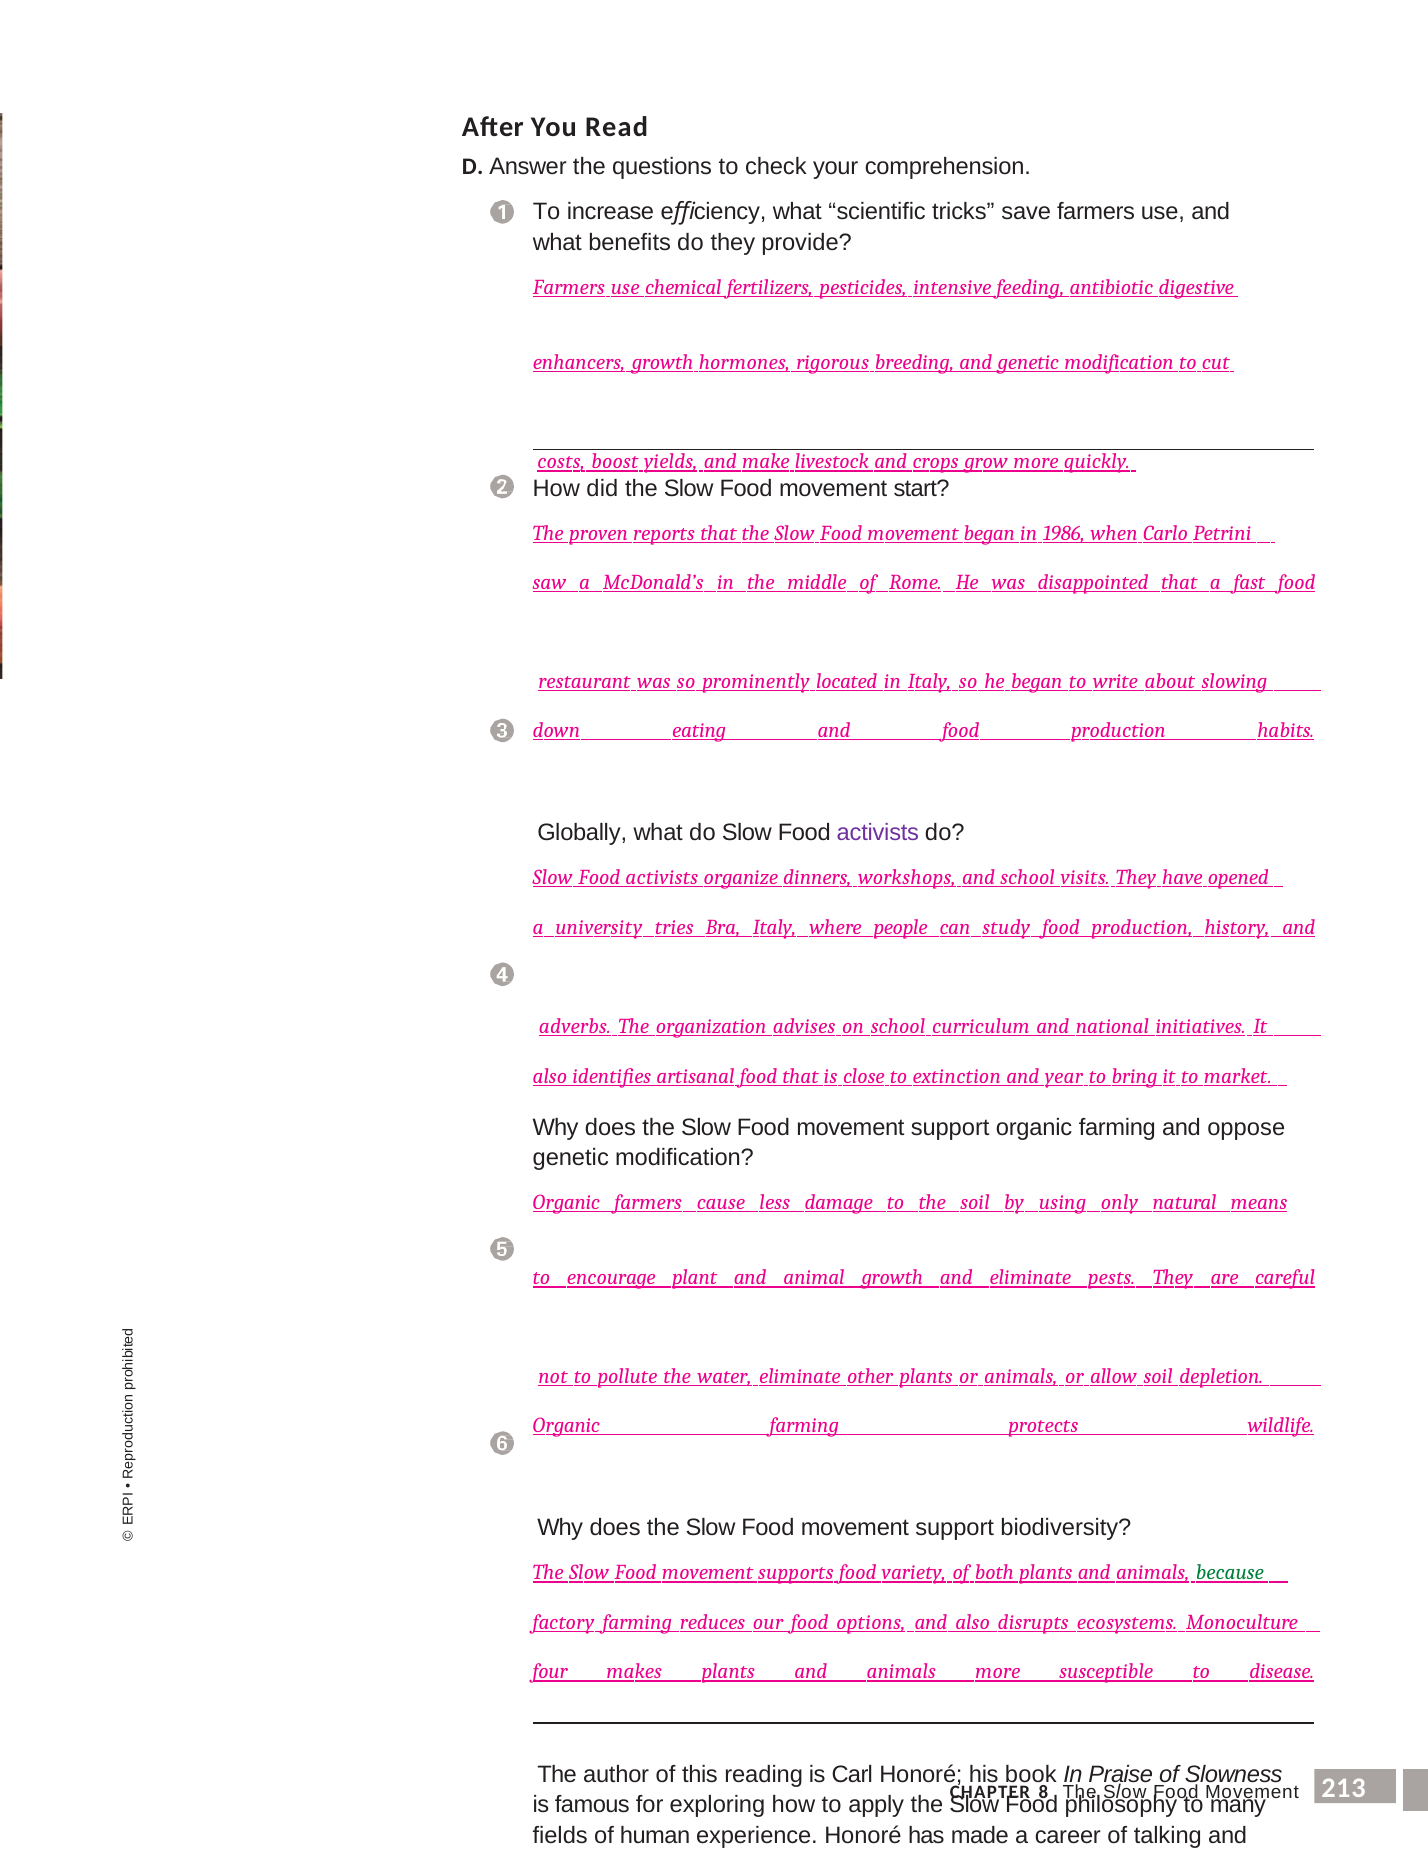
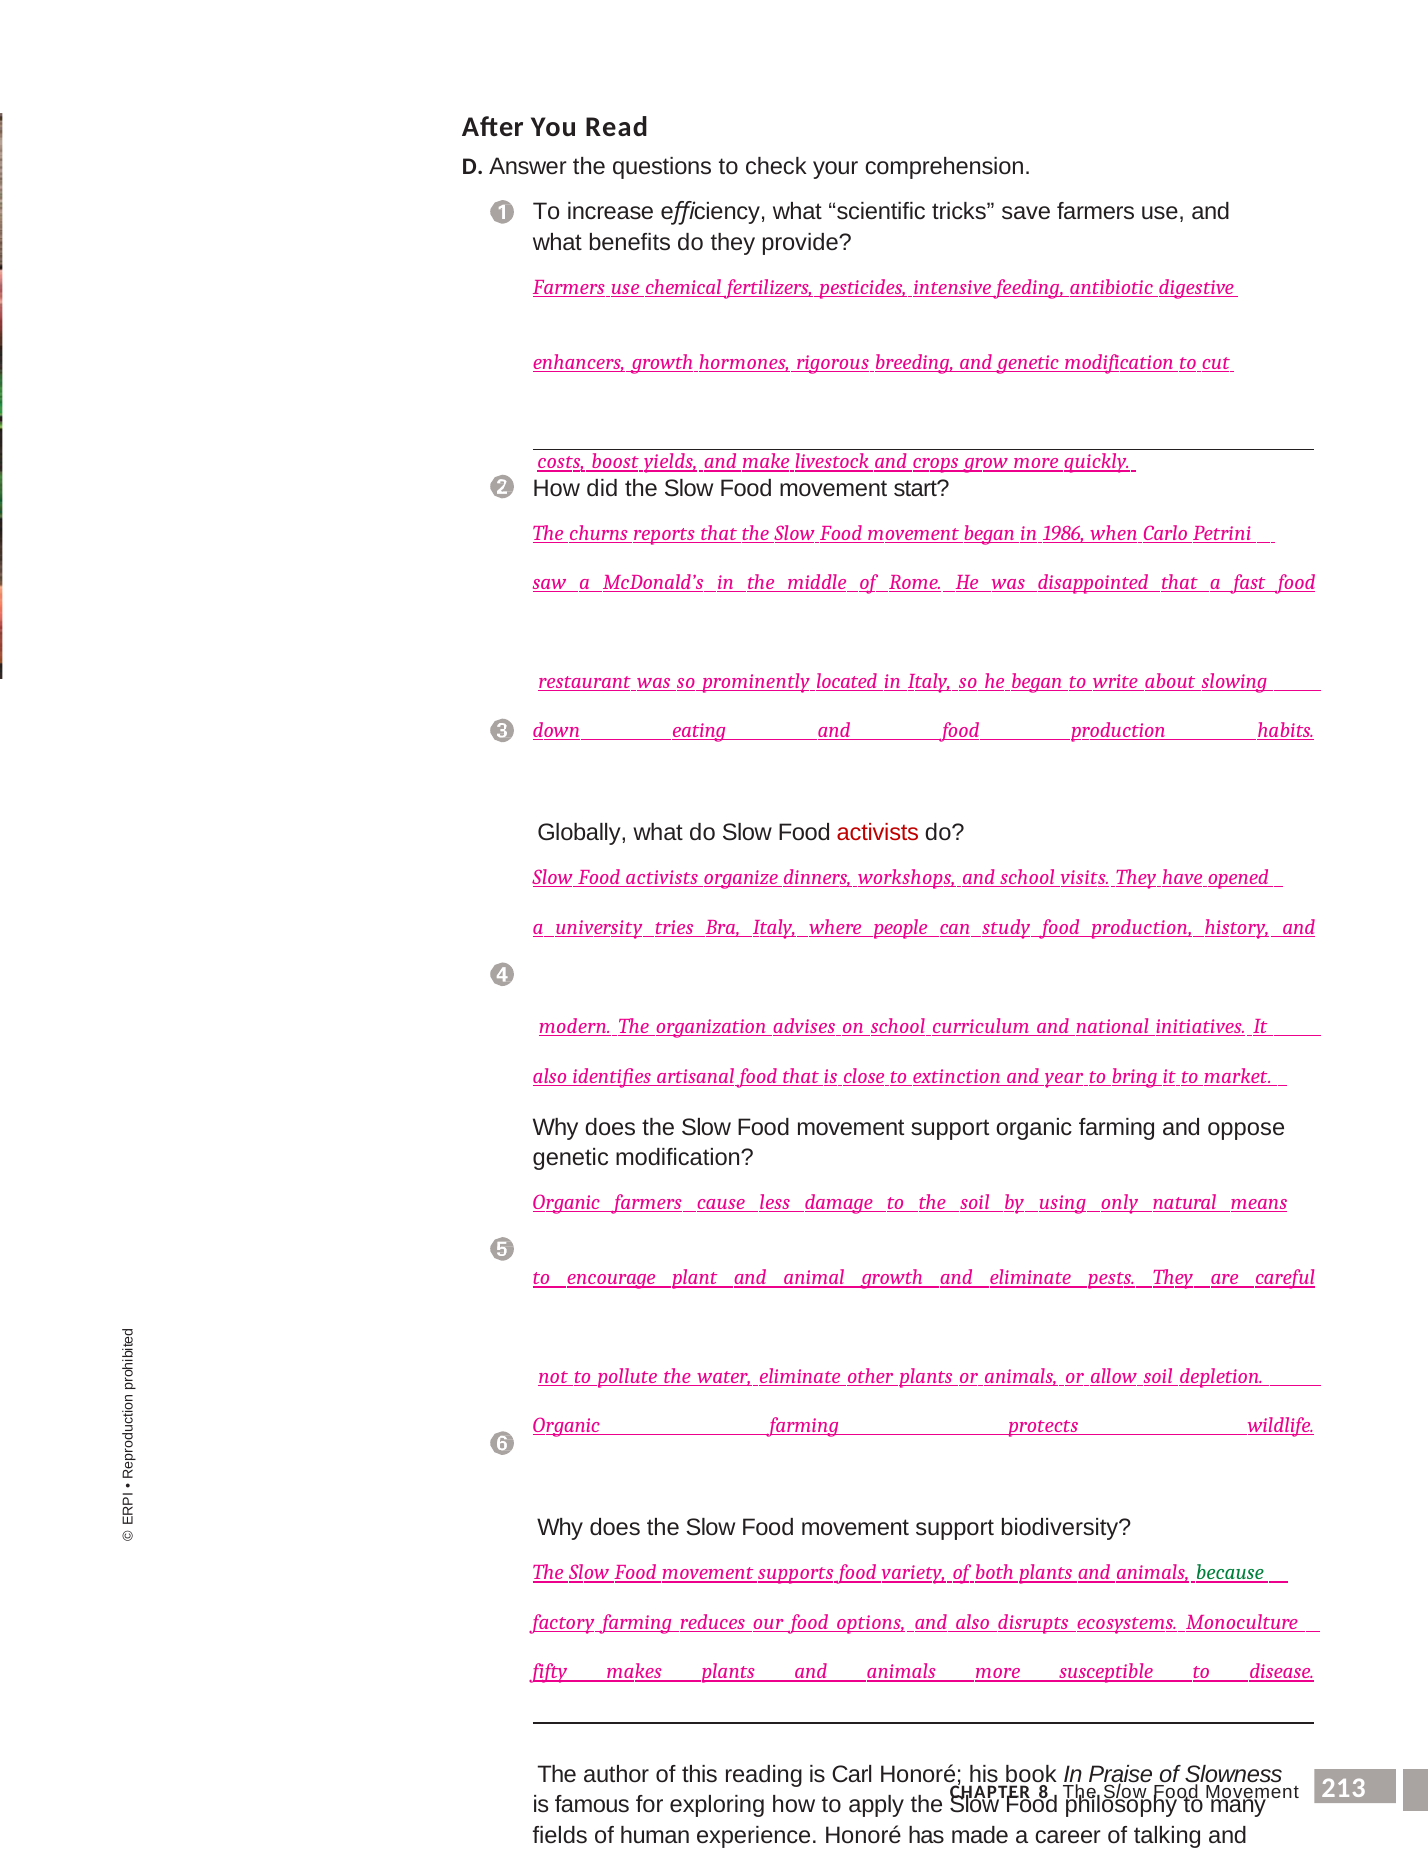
proven: proven -> churns (599, 533)
activists colour: purple -> red (878, 833)
adverbs: adverbs -> modern (575, 1027)
four: four -> fifty (550, 1672)
